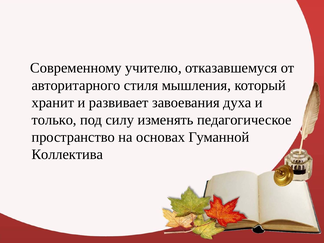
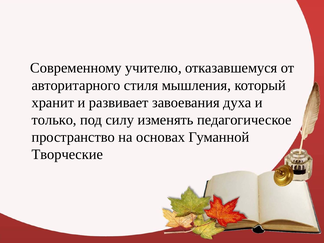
Коллектива: Коллектива -> Творческие (67, 154)
